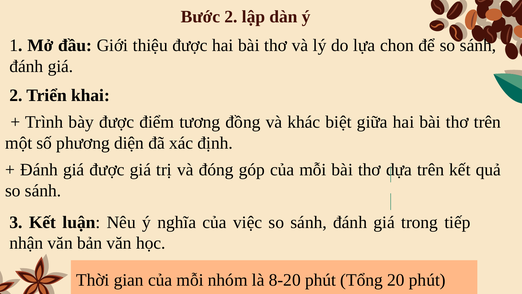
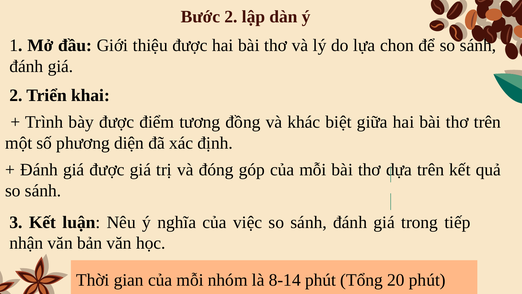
8-20: 8-20 -> 8-14 (285, 280)
